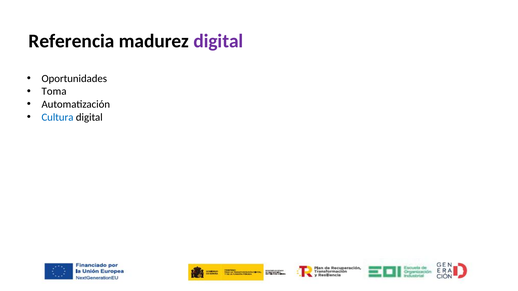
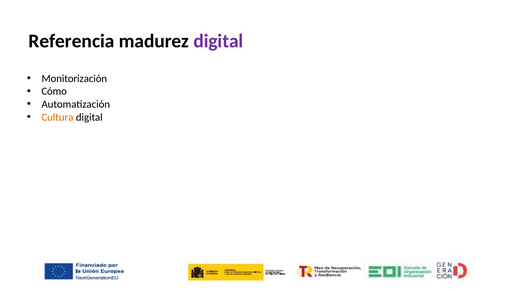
Oportunidades: Oportunidades -> Monitorización (74, 79)
Toma: Toma -> Cómo (54, 92)
Cultura colour: blue -> orange (57, 117)
